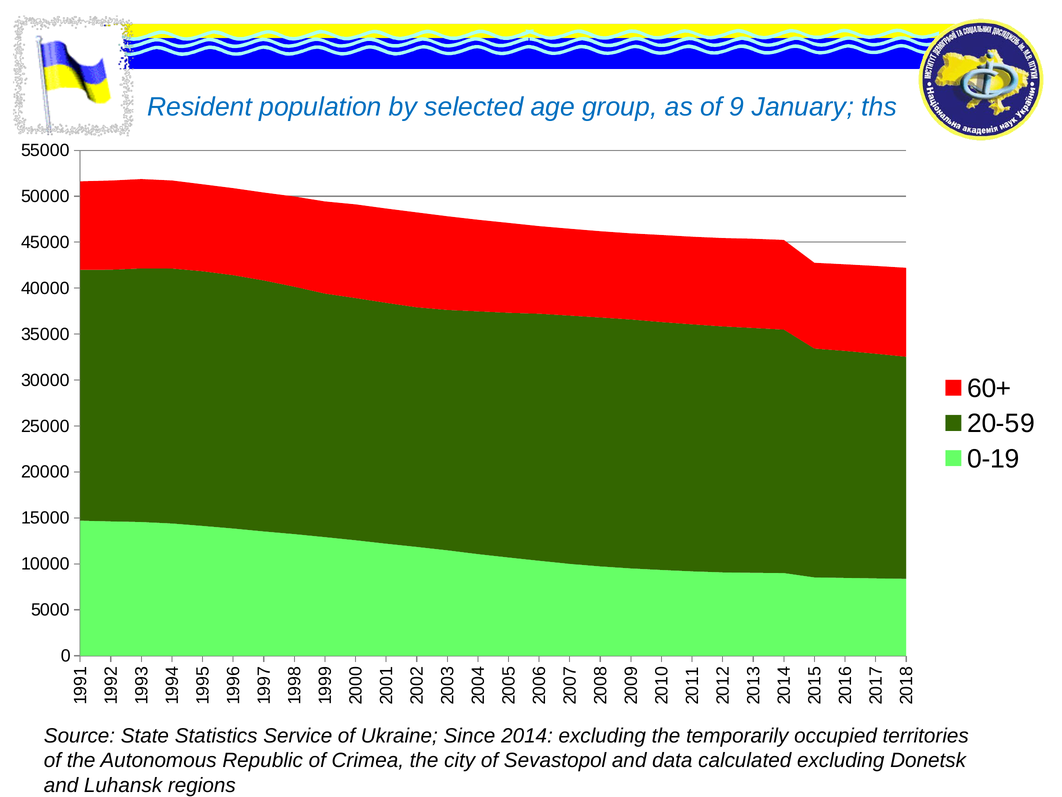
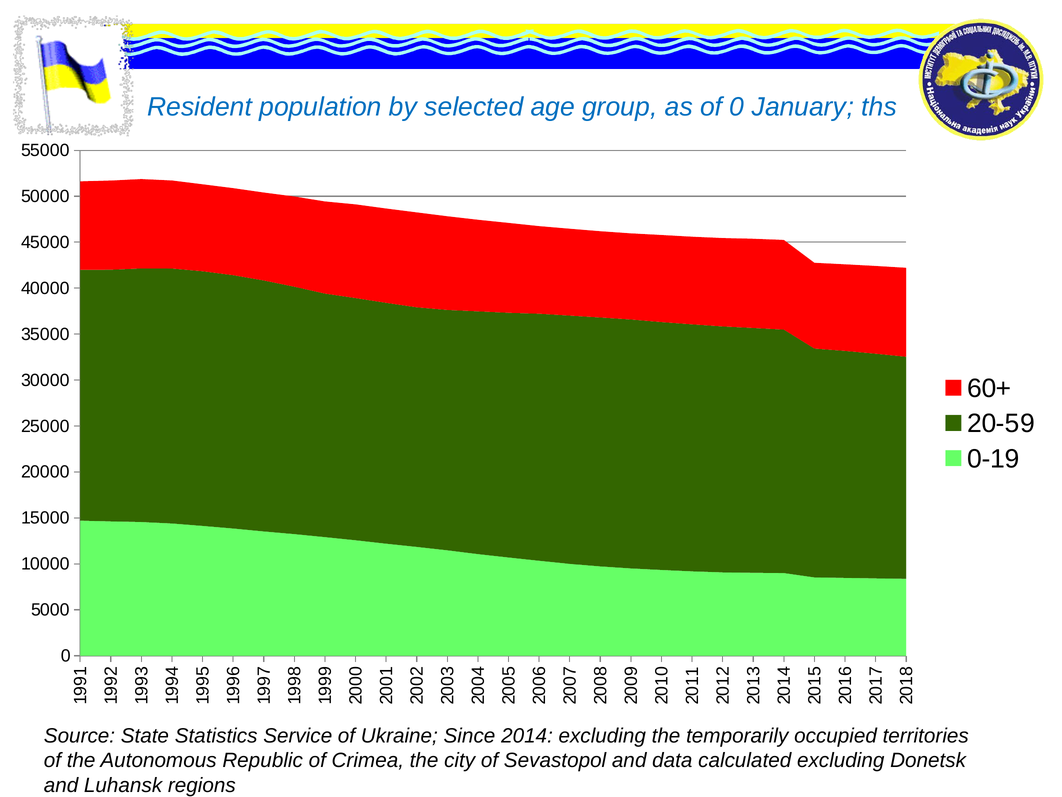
of 9: 9 -> 0 (737, 107)
